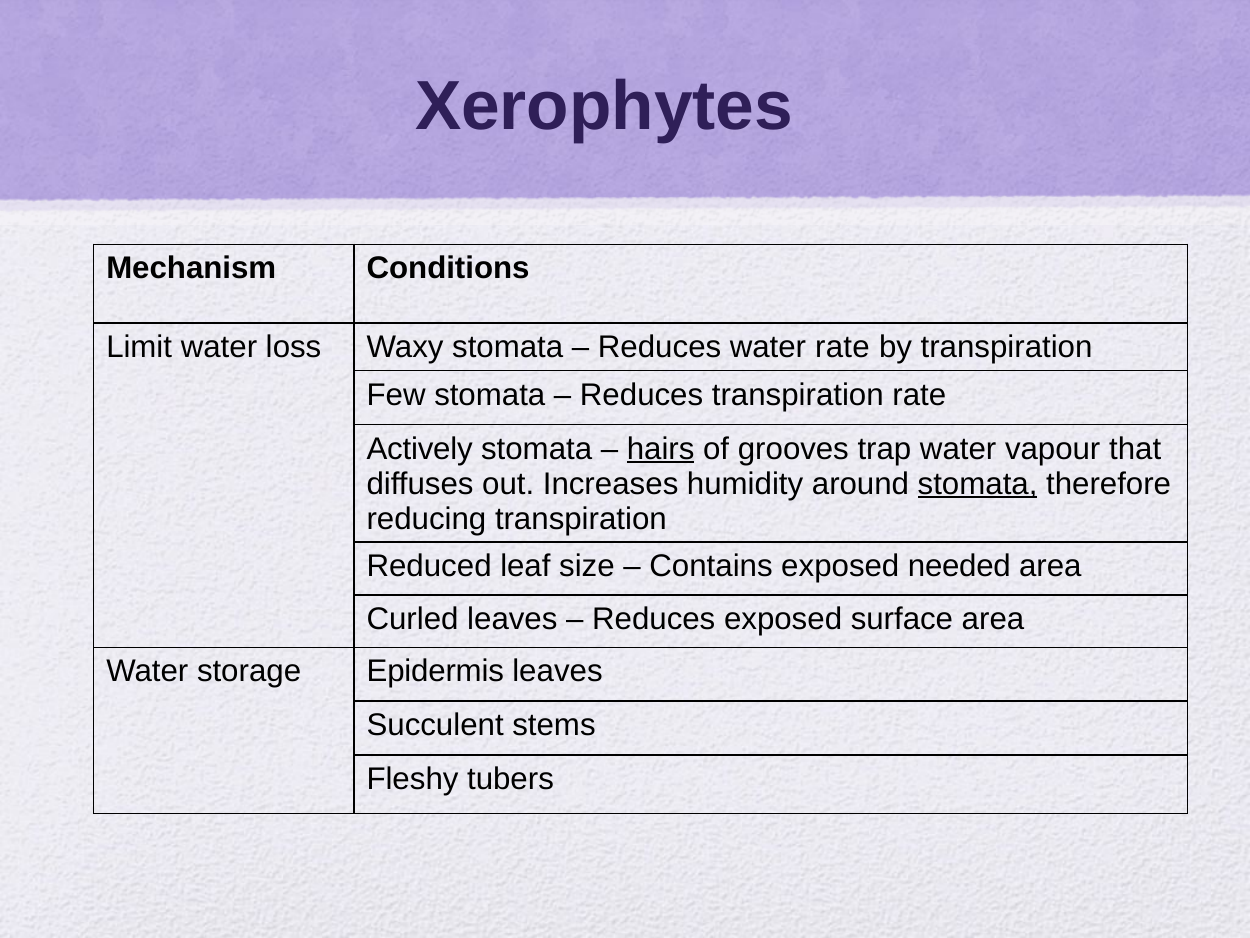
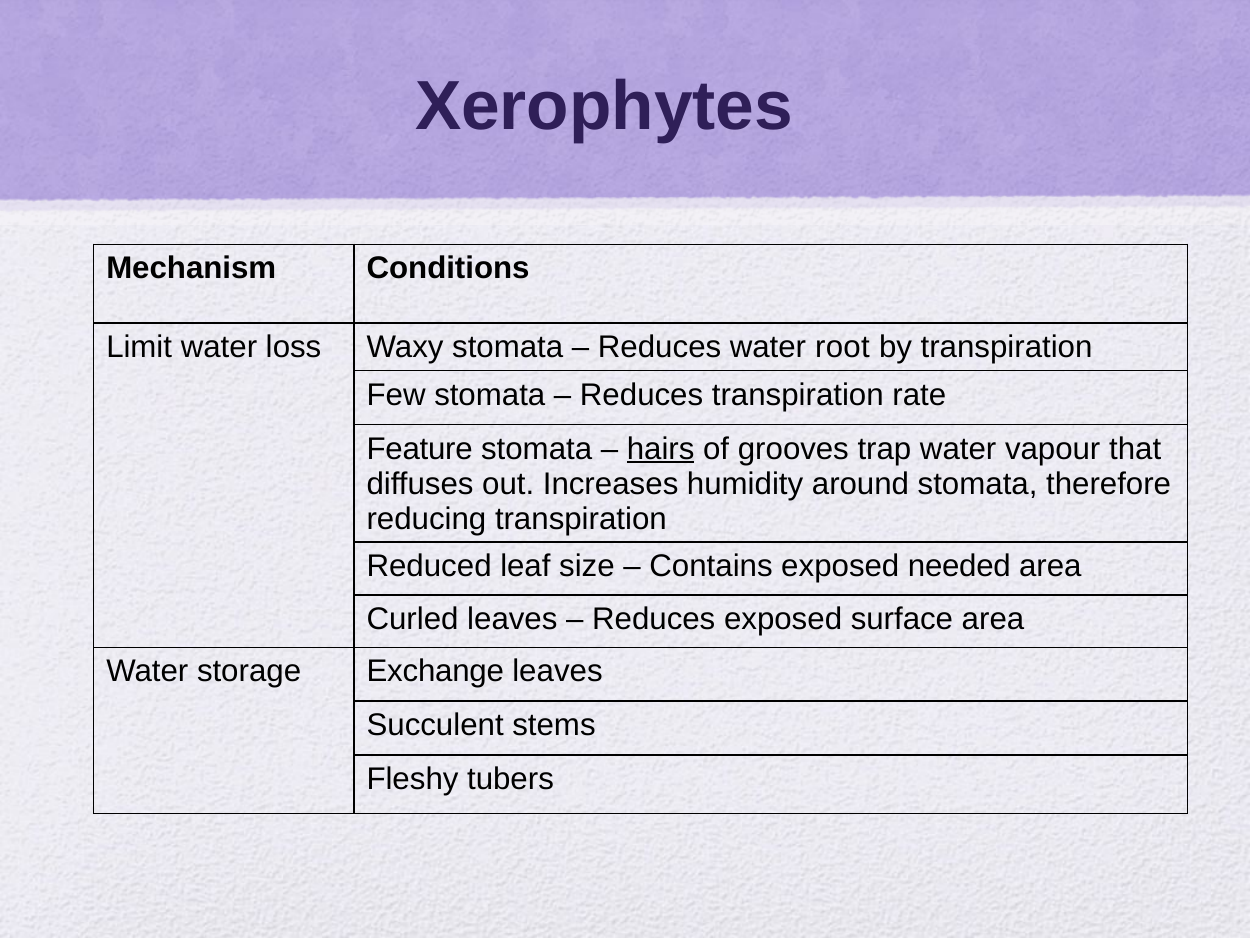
water rate: rate -> root (842, 347)
Actively: Actively -> Feature (420, 448)
stomata underline: present -> none (978, 483)
Epidermis: Epidermis -> Exchange (435, 671)
